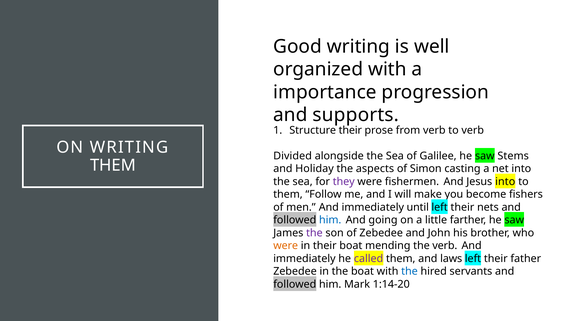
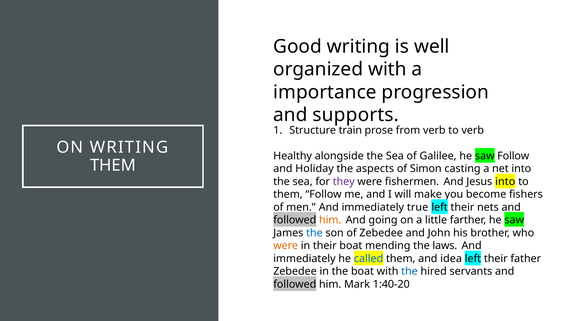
Structure their: their -> train (350, 130)
Divided: Divided -> Healthy (293, 156)
saw Stems: Stems -> Follow (513, 156)
until: until -> true (418, 208)
him colour: blue -> orange (330, 221)
the colour: purple -> blue (314, 233)
the verb: verb -> laws (445, 246)
called colour: purple -> blue (369, 259)
laws: laws -> idea (451, 259)
1:14-20: 1:14-20 -> 1:40-20 (391, 285)
